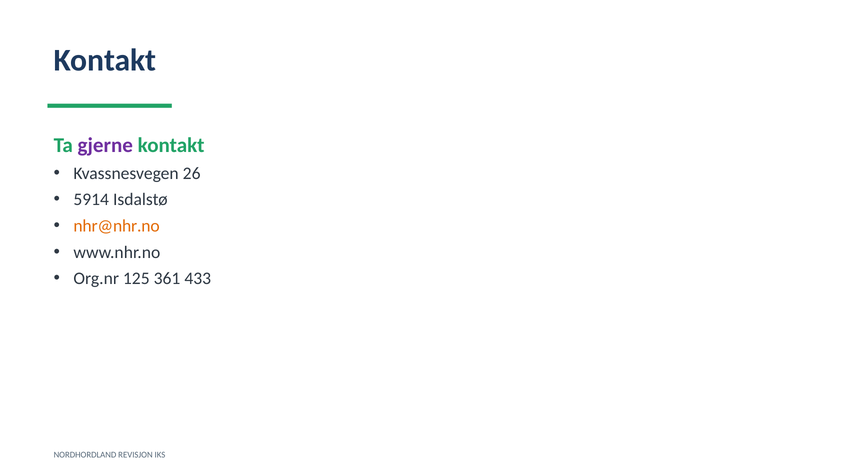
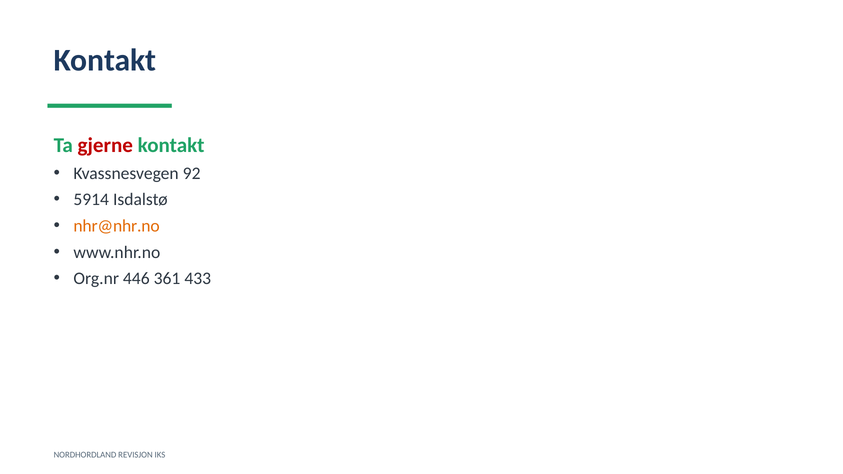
gjerne colour: purple -> red (105, 145)
26: 26 -> 92 (192, 173)
125: 125 -> 446 (136, 279)
